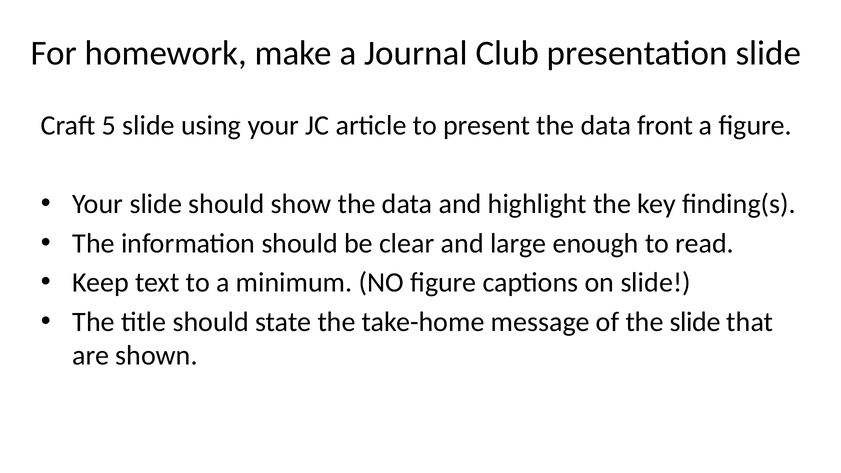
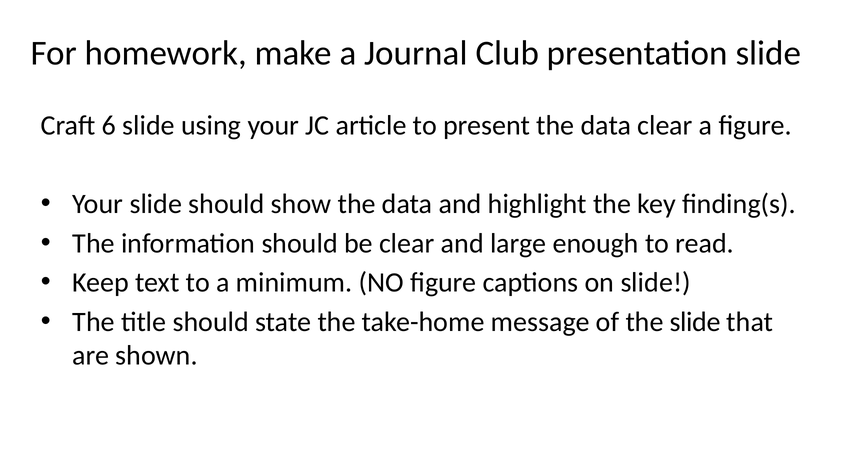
5: 5 -> 6 (109, 126)
data front: front -> clear (665, 126)
